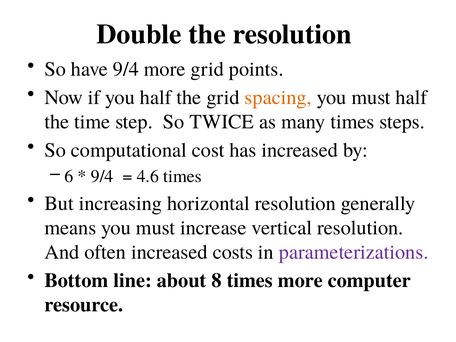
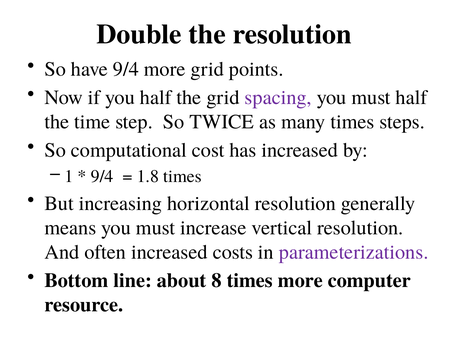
spacing colour: orange -> purple (278, 97)
6: 6 -> 1 (69, 176)
4.6: 4.6 -> 1.8 (148, 176)
